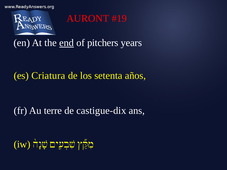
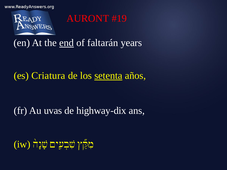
pitchers: pitchers -> faltarán (103, 43)
setenta underline: none -> present (108, 76)
terre: terre -> uvas (53, 111)
castigue-dix: castigue-dix -> highway-dix (101, 111)
